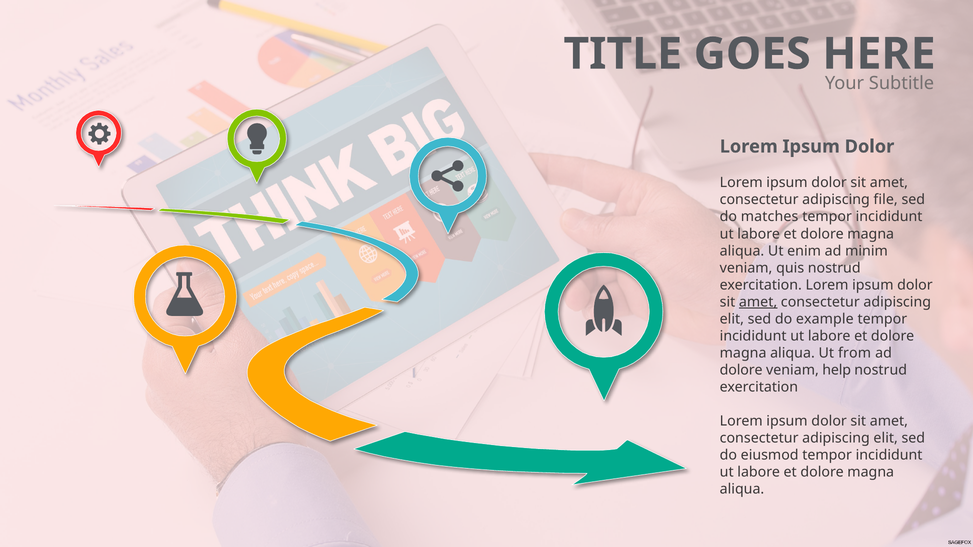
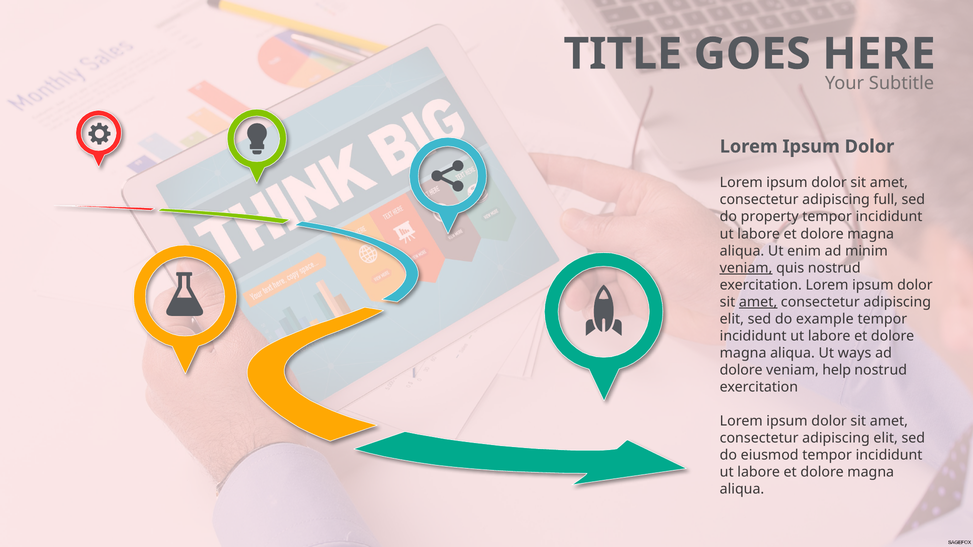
file: file -> full (886, 200)
matches: matches -> property (770, 217)
veniam underline: none -> present (746, 268)
from: from -> ways (855, 353)
